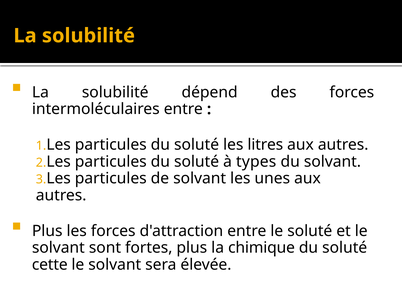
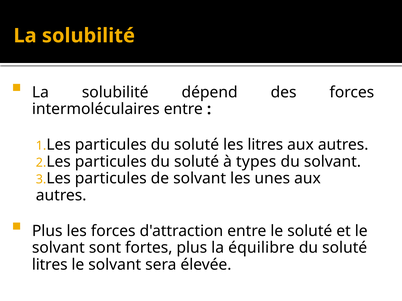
chimique: chimique -> équilibre (261, 248)
cette: cette -> litres (50, 265)
